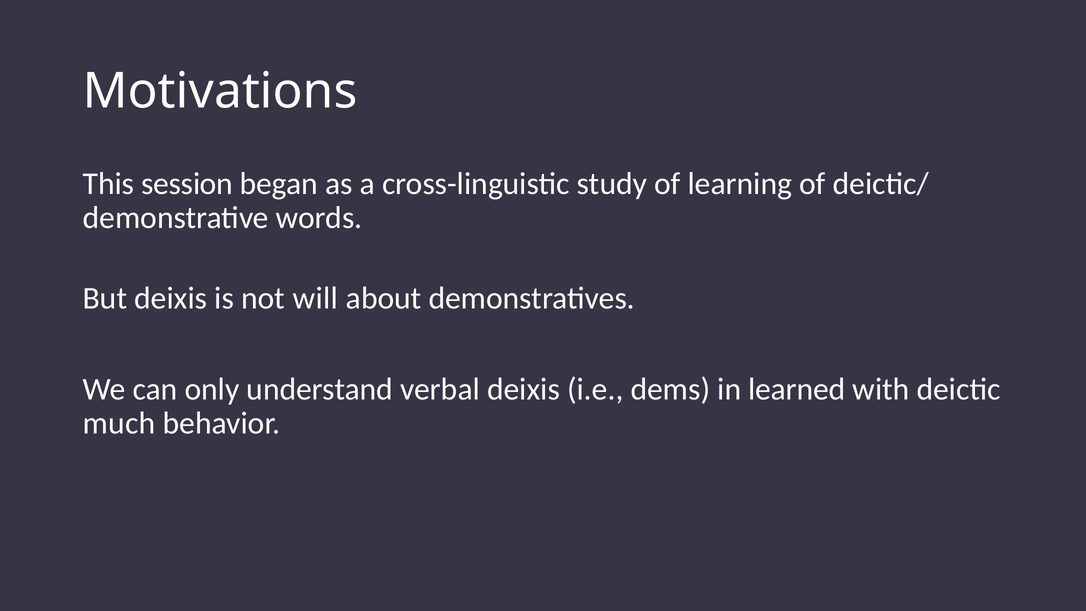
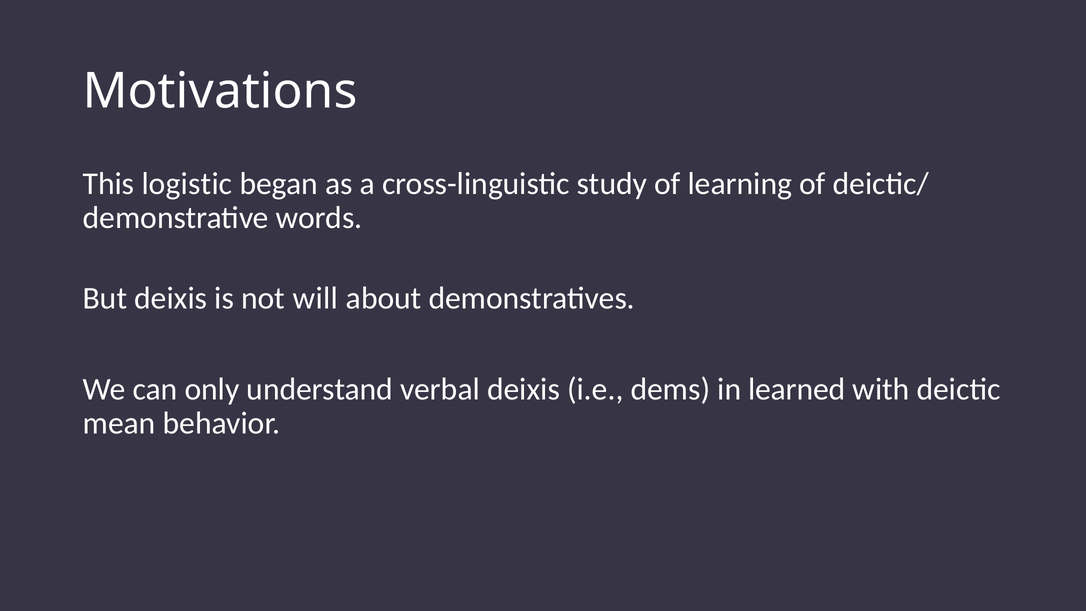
session: session -> logistic (187, 184)
much: much -> mean (119, 423)
